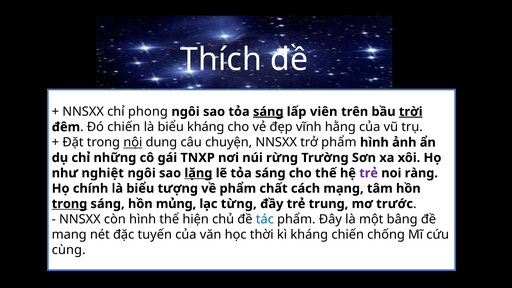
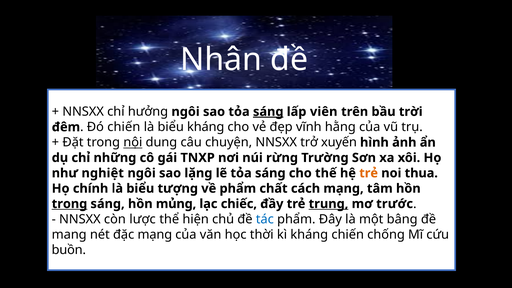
Thích: Thích -> Nhân (221, 59)
phong: phong -> hưởng (148, 112)
trời underline: present -> none (411, 112)
trở phẩm: phẩm -> xuyến (339, 142)
lặng underline: present -> none (198, 173)
trẻ colour: purple -> orange (369, 173)
ràng: ràng -> thua (421, 173)
từng: từng -> chiếc (239, 204)
trung underline: none -> present (329, 204)
còn hình: hình -> lược (143, 219)
đặc tuyến: tuyến -> mạng (155, 235)
cùng: cùng -> buồn (69, 250)
